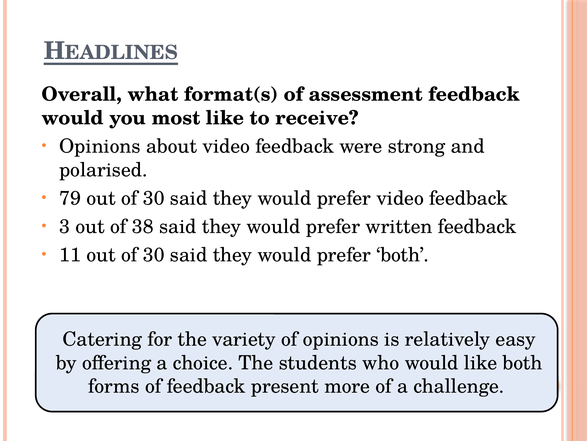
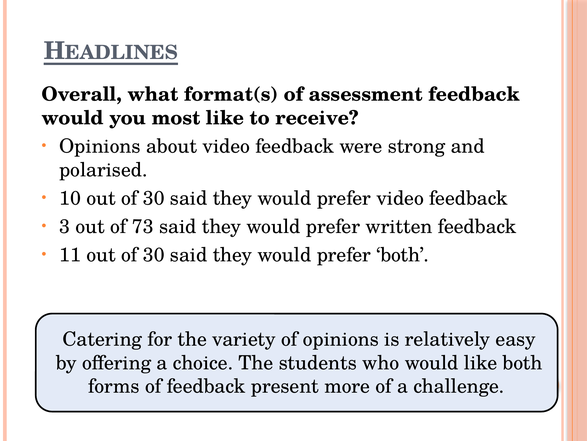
79: 79 -> 10 (70, 198)
38: 38 -> 73 (143, 226)
